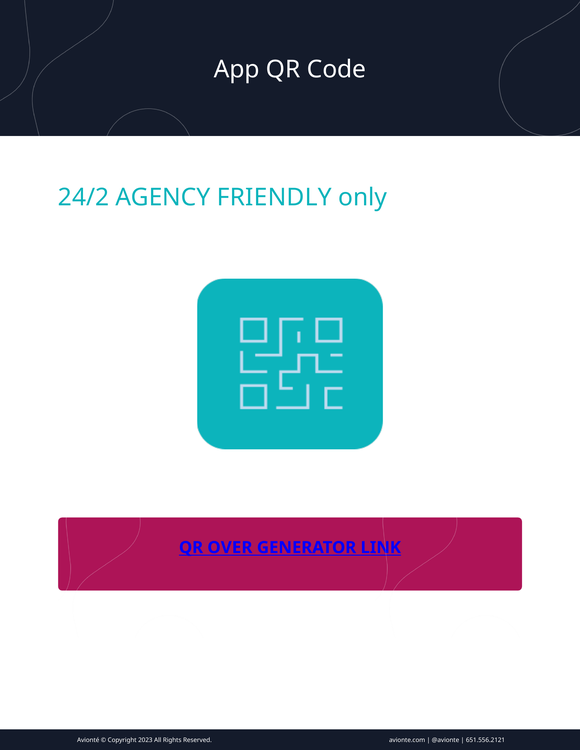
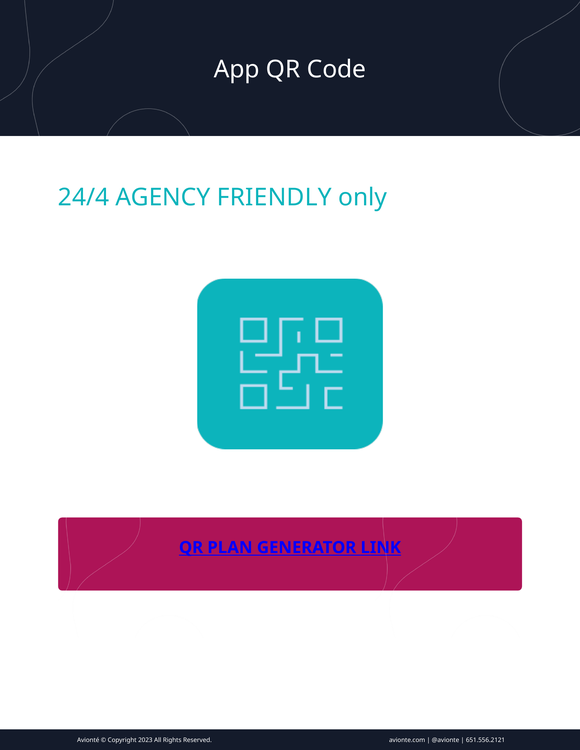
24/2: 24/2 -> 24/4 (84, 198)
OVER: OVER -> PLAN (230, 548)
